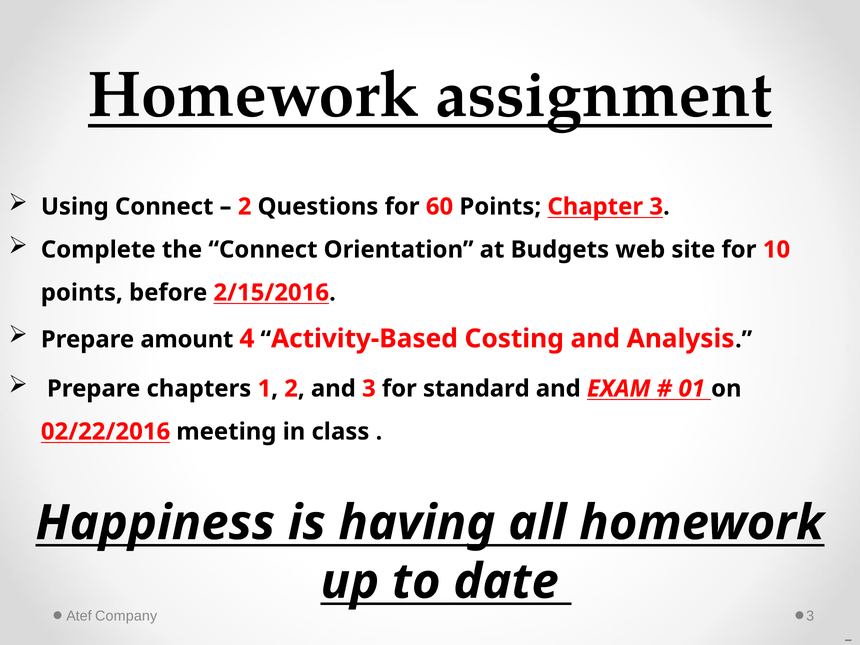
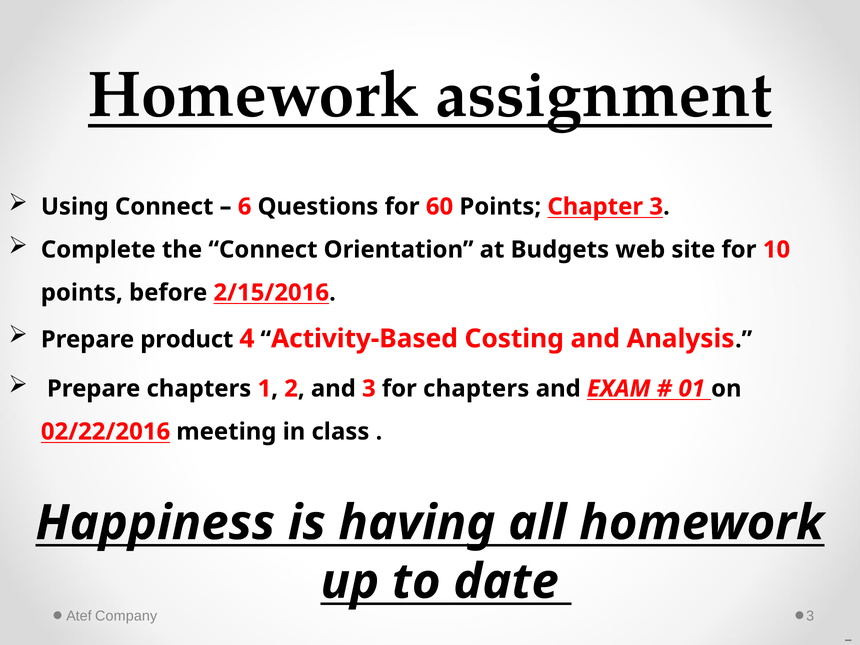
2: 2 -> 6 (245, 207)
amount: amount -> product (187, 339)
for standard: standard -> chapters (476, 389)
